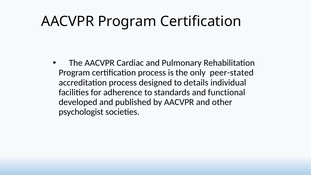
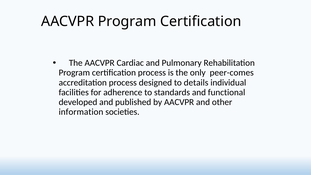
peer-stated: peer-stated -> peer-comes (232, 73)
psychologist: psychologist -> information (81, 112)
